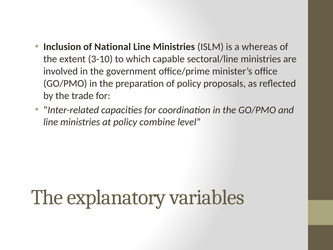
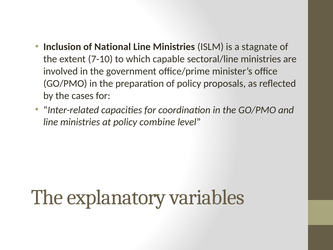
whereas: whereas -> stagnate (260, 47)
3-10: 3-10 -> 7-10 (100, 59)
trade: trade -> cases (83, 96)
